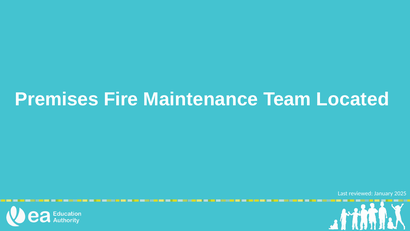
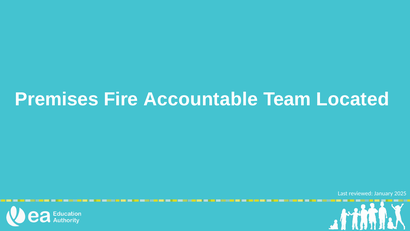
Maintenance: Maintenance -> Accountable (201, 99)
